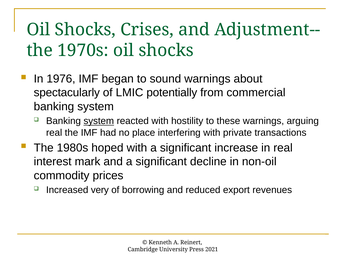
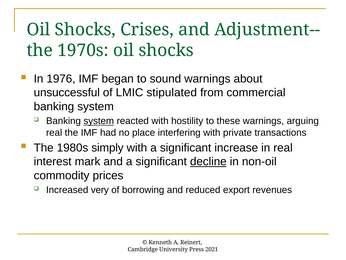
spectacularly: spectacularly -> unsuccessful (67, 93)
potentially: potentially -> stipulated (172, 93)
hoped: hoped -> simply (107, 147)
decline underline: none -> present (208, 161)
